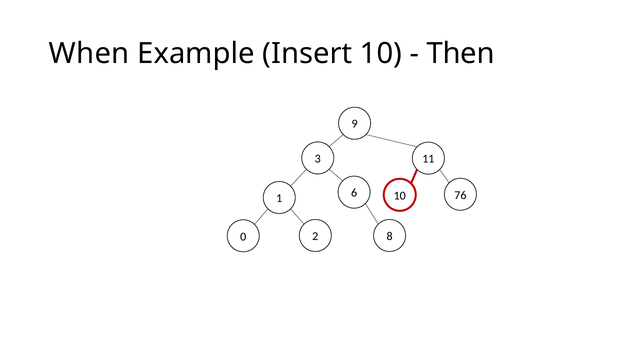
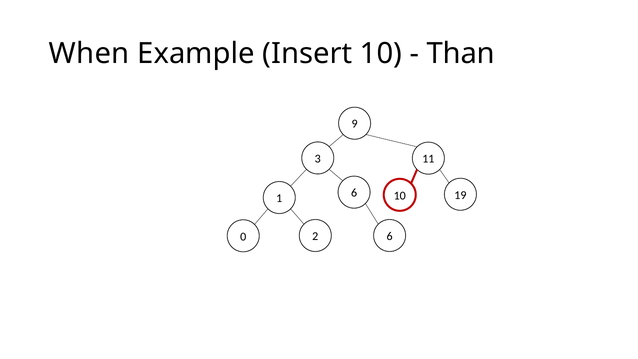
Then: Then -> Than (461, 54)
76: 76 -> 19 (460, 195)
2 8: 8 -> 6 (390, 236)
